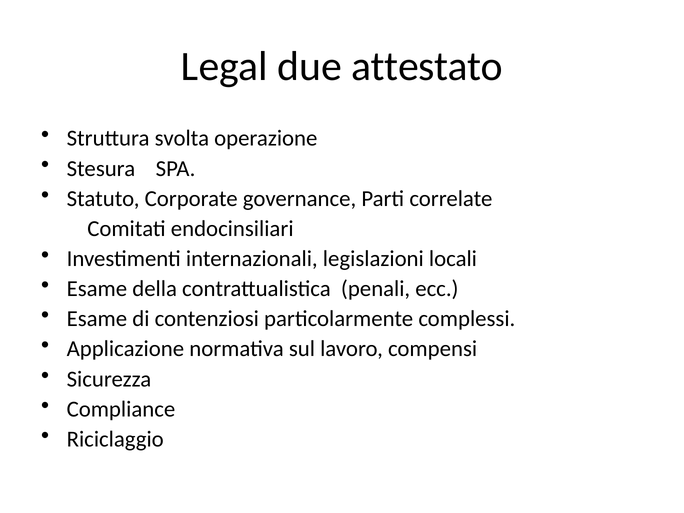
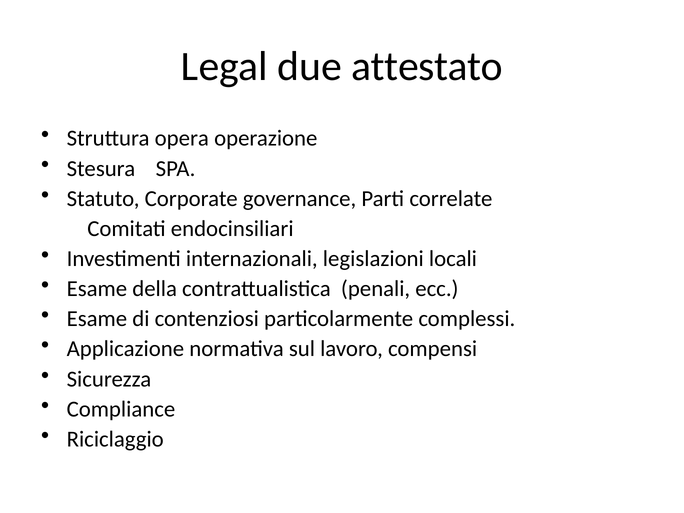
svolta: svolta -> opera (182, 138)
